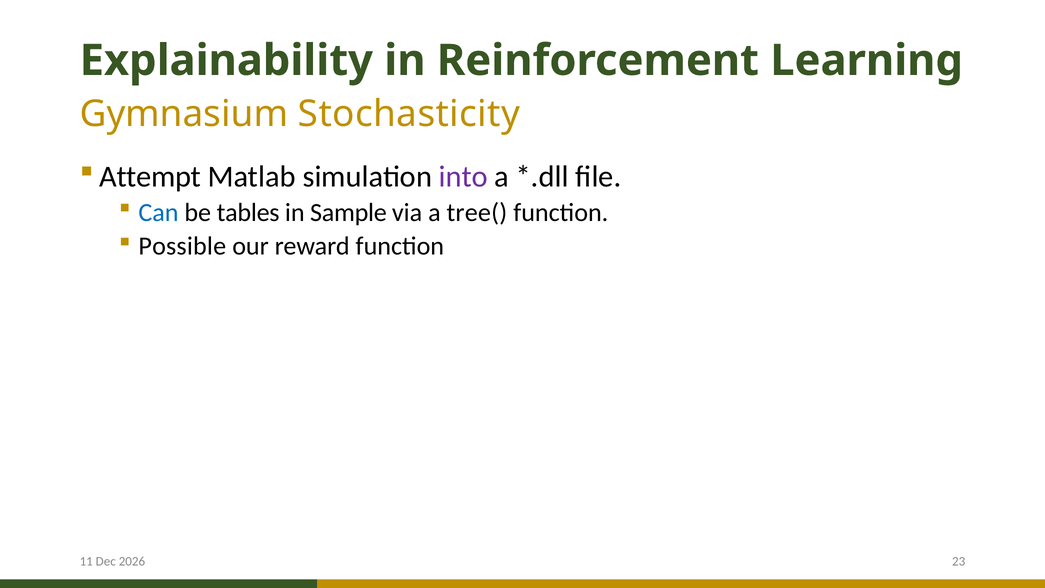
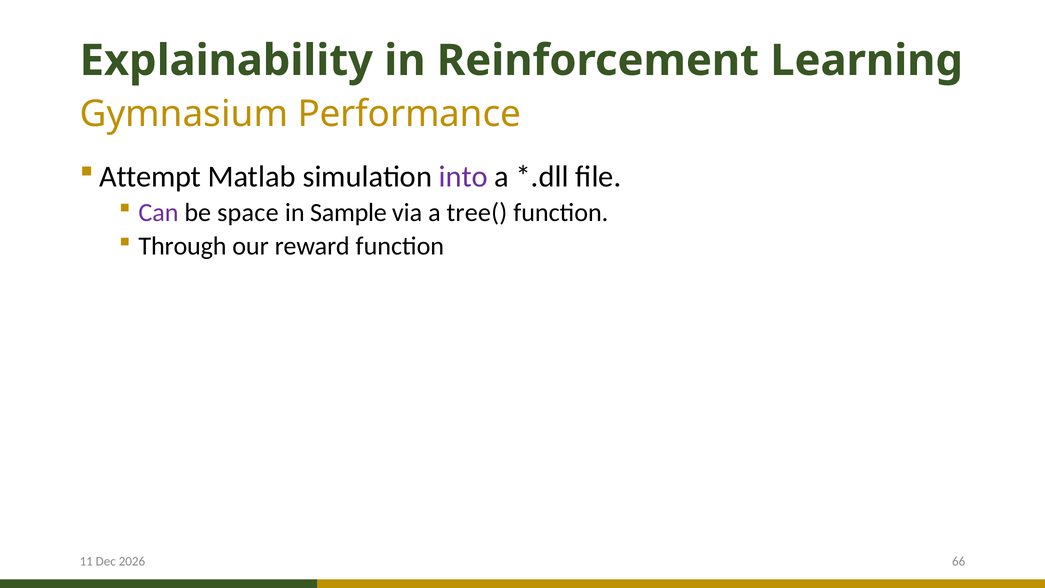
Stochasticity: Stochasticity -> Performance (409, 114)
Can colour: blue -> purple (159, 213)
tables: tables -> space (248, 213)
Possible: Possible -> Through (182, 246)
23: 23 -> 66 (959, 561)
